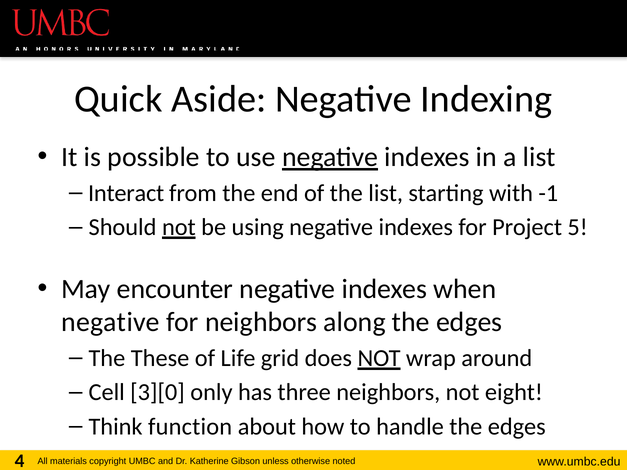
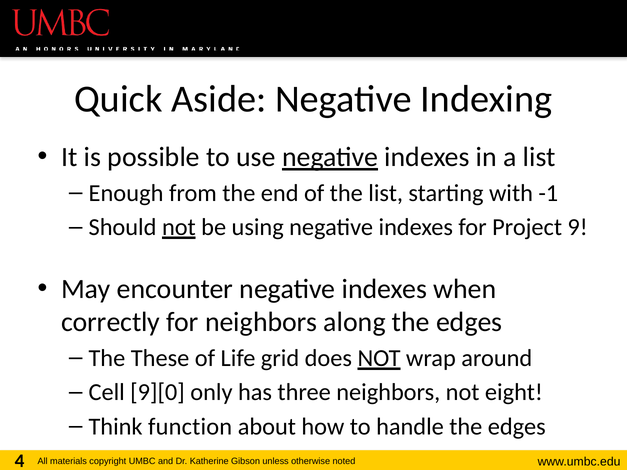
Interact: Interact -> Enough (126, 193)
5: 5 -> 9 (578, 227)
negative: negative -> correctly (111, 322)
3][0: 3][0 -> 9][0 (158, 393)
